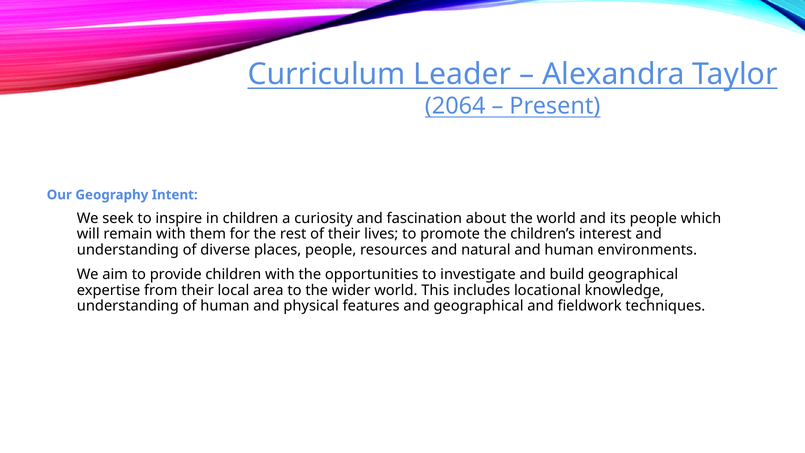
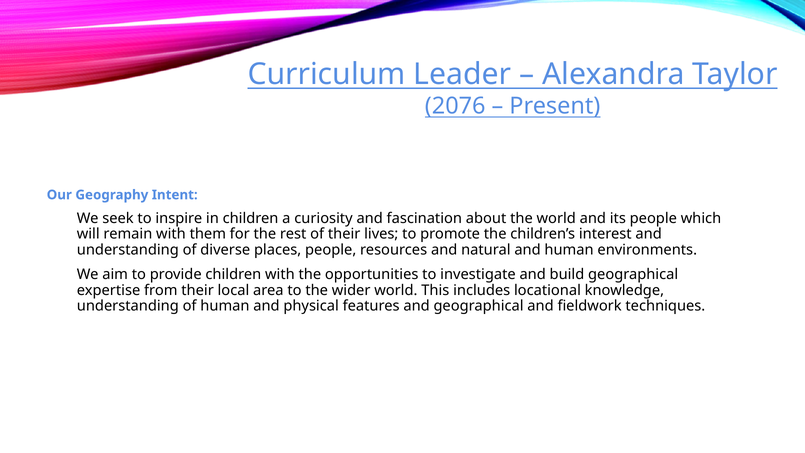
2064: 2064 -> 2076 (455, 106)
